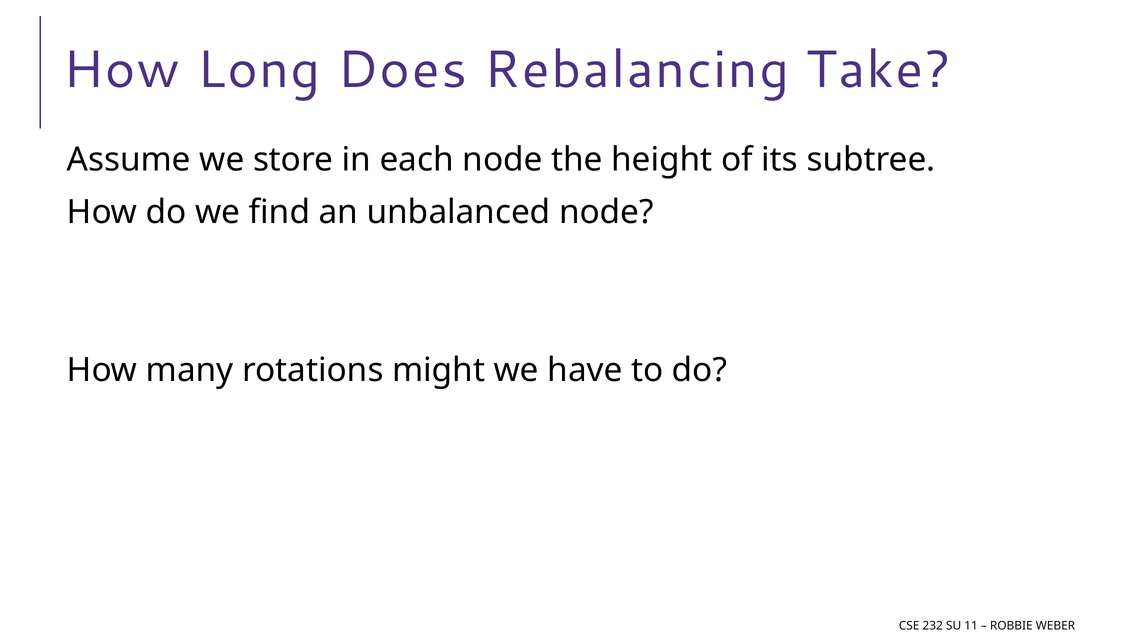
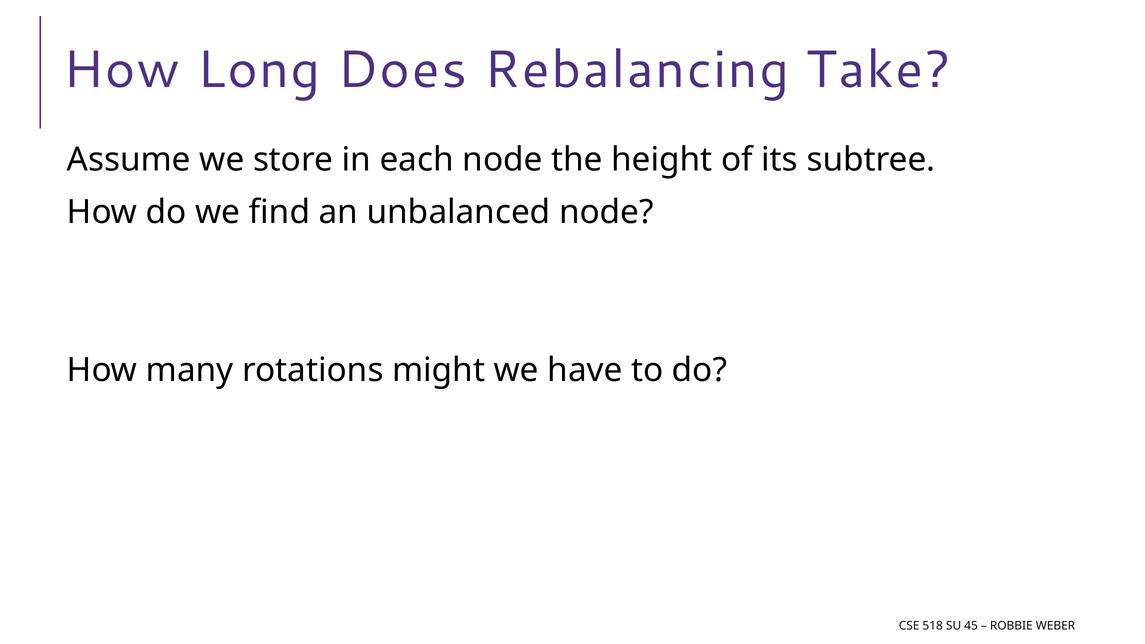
232: 232 -> 518 (933, 626)
11: 11 -> 45 (971, 626)
